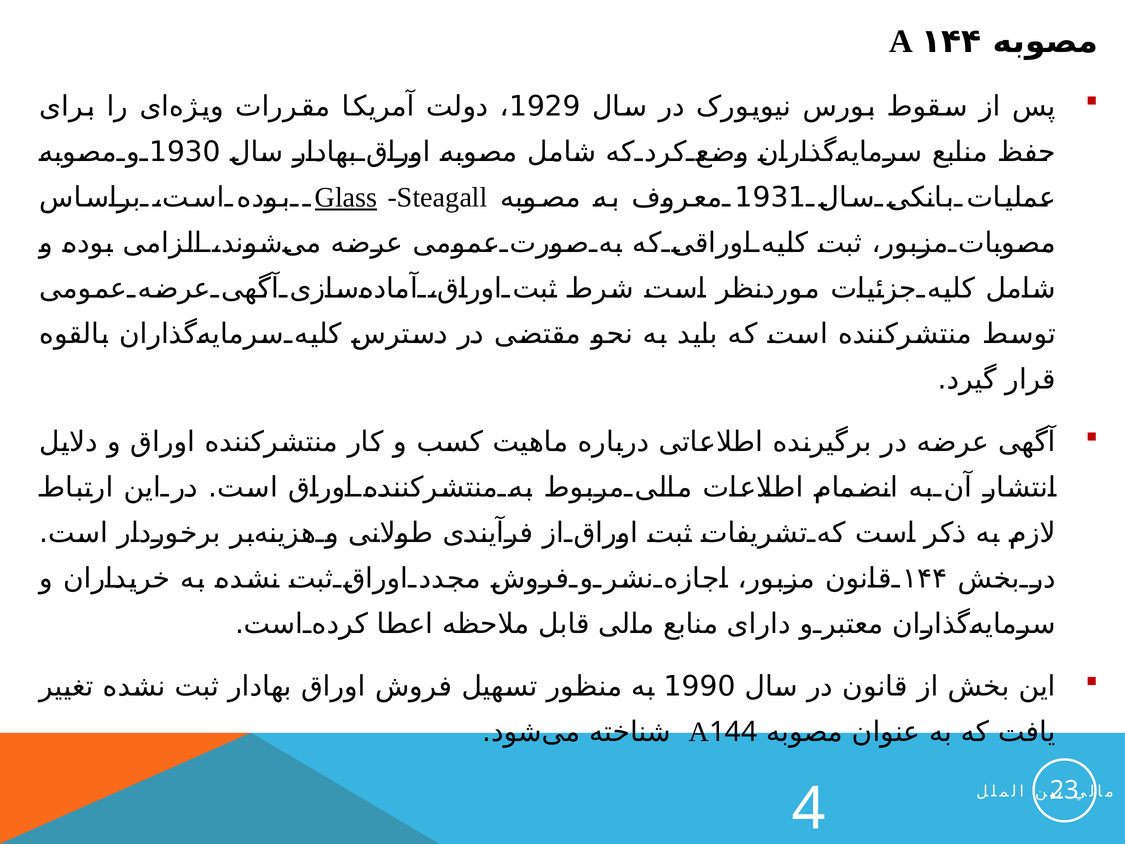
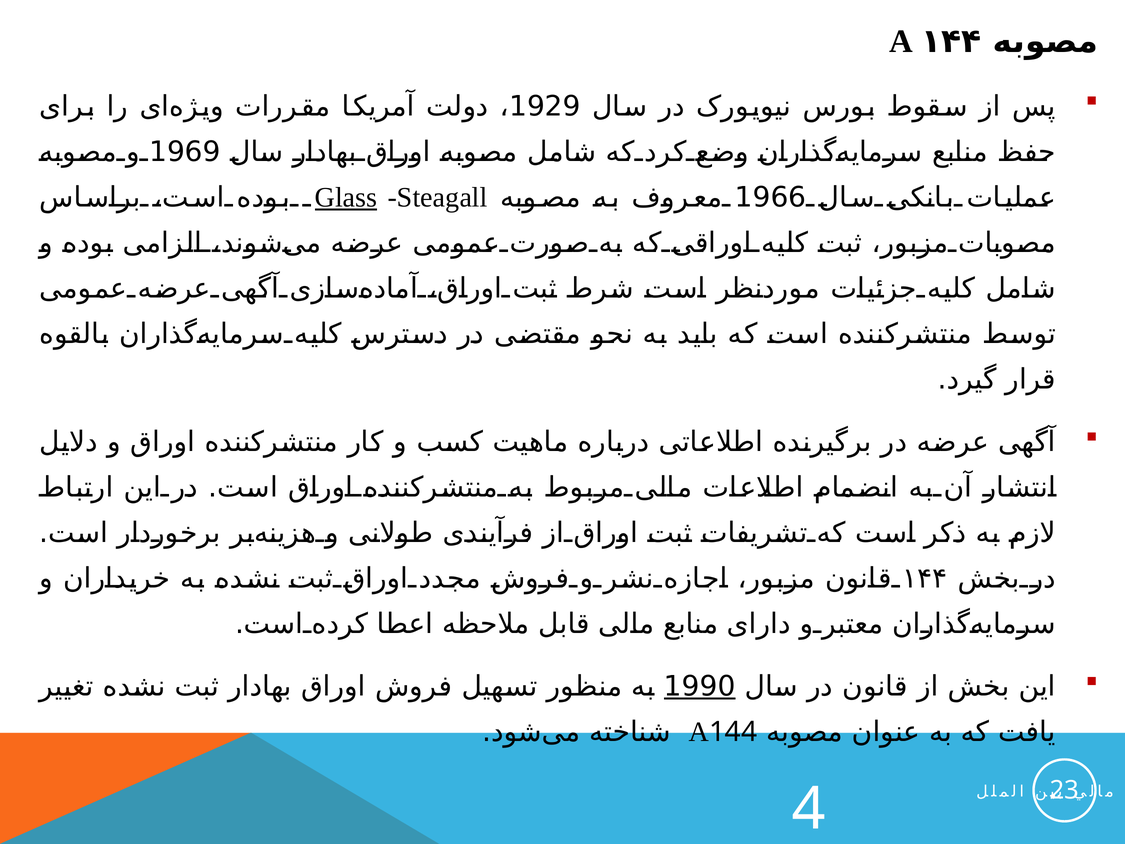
1930: 1930 -> 1969 (185, 152)
1931: 1931 -> 1966 (771, 197)
1990 underline: none -> present (700, 686)
